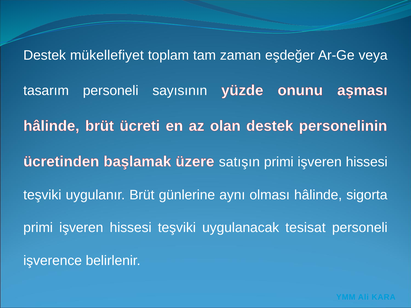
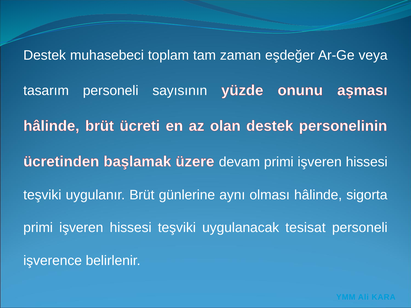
mükellefiyet: mükellefiyet -> muhasebeci (107, 55)
satışın: satışın -> devam (239, 162)
